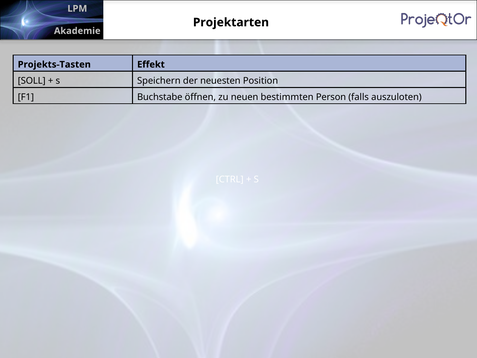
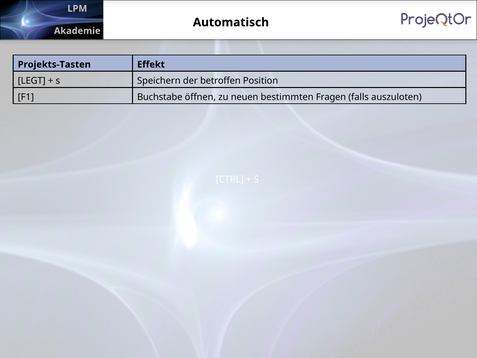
Projektarten: Projektarten -> Automatisch (231, 22)
SOLL: SOLL -> LEGT (32, 81)
neuesten: neuesten -> betroffen (220, 81)
Person: Person -> Fragen (331, 97)
